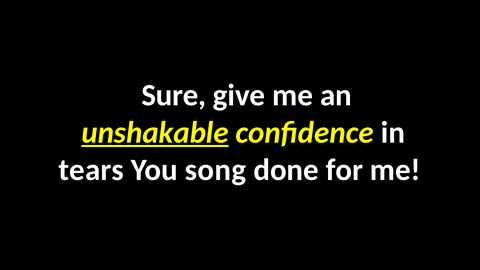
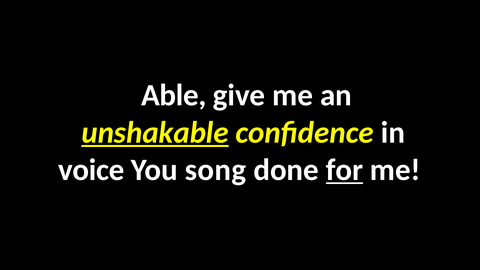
Sure: Sure -> Able (174, 95)
tears: tears -> voice (91, 170)
for underline: none -> present (344, 170)
